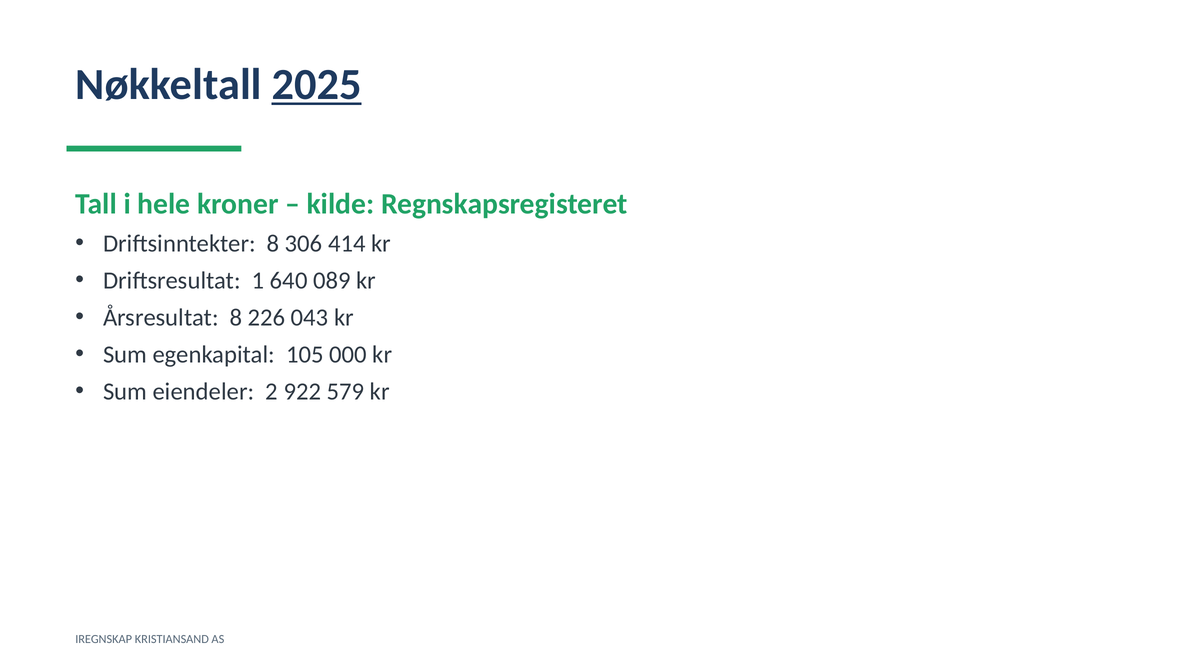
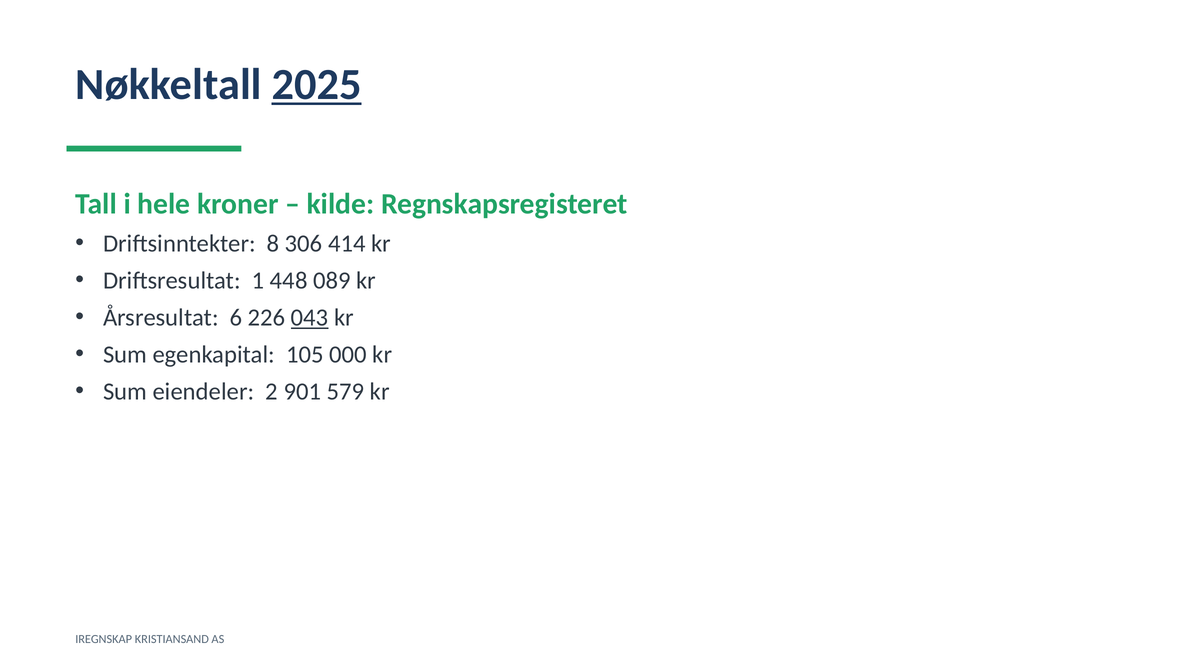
640: 640 -> 448 (289, 280)
Årsresultat 8: 8 -> 6 (236, 318)
043 underline: none -> present (310, 318)
922: 922 -> 901 (302, 392)
